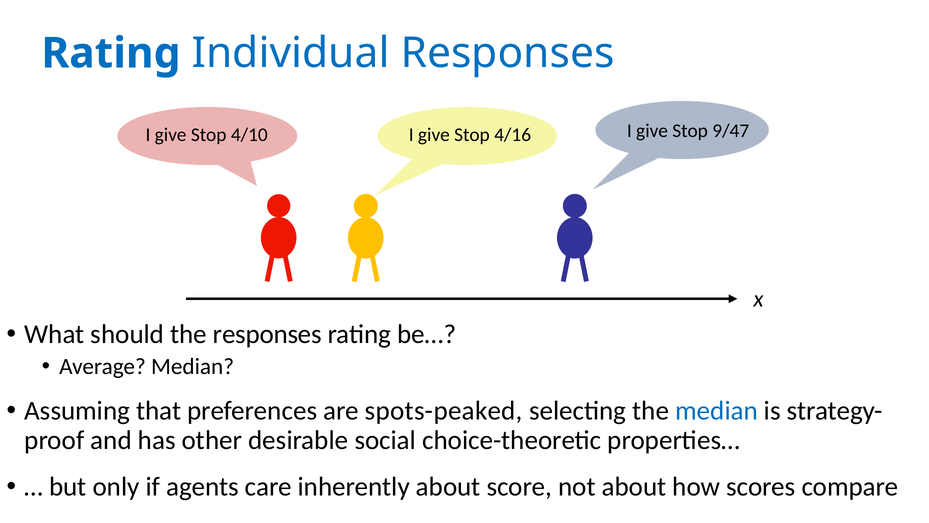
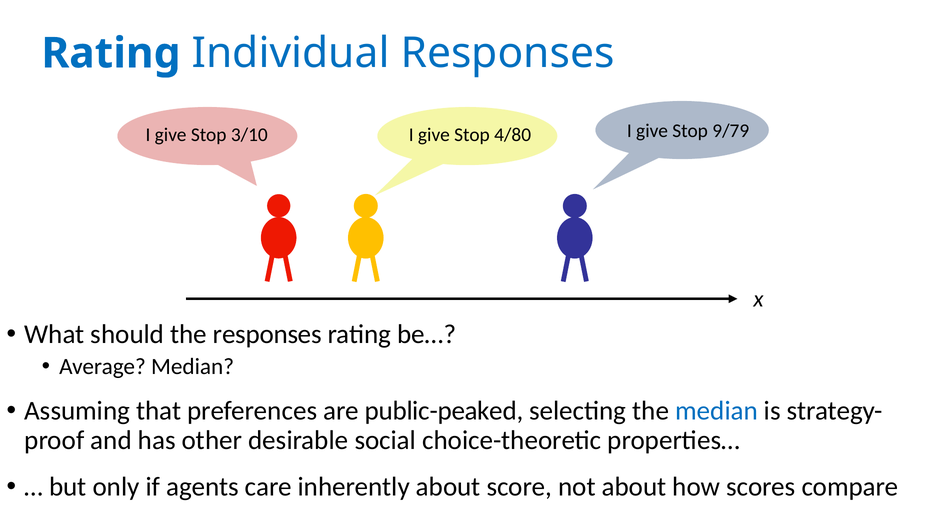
4/10: 4/10 -> 3/10 (249, 135)
4/16: 4/16 -> 4/80 (513, 135)
9/47: 9/47 -> 9/79 (731, 131)
spots-peaked: spots-peaked -> public-peaked (444, 411)
